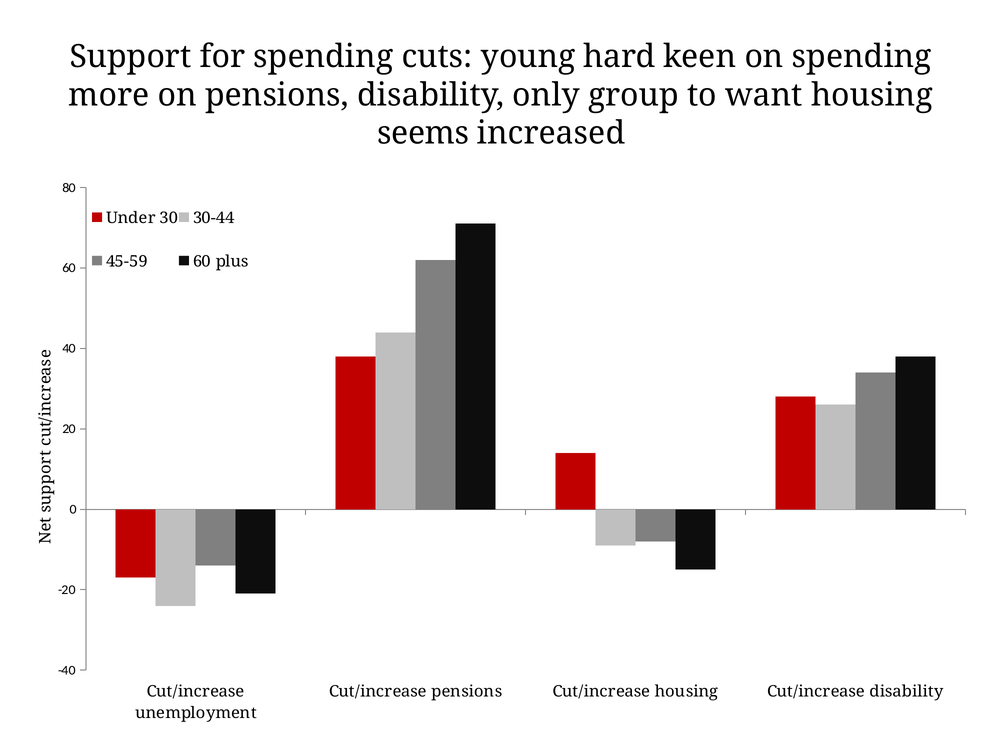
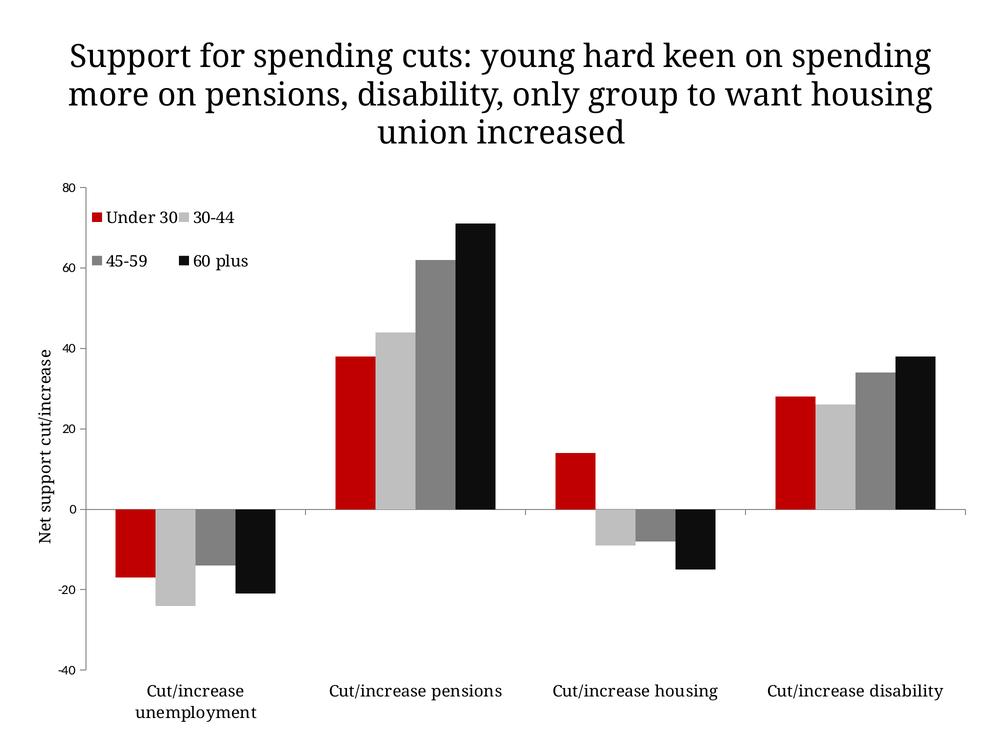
seems: seems -> union (423, 133)
